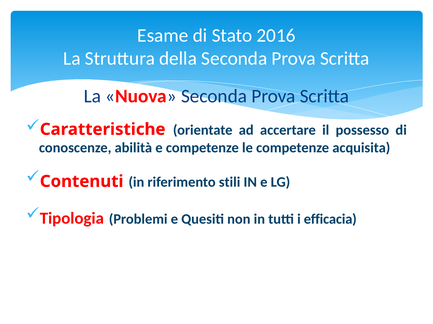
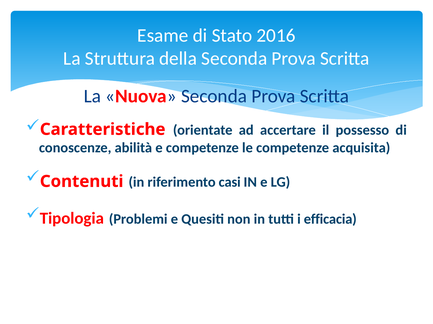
stili: stili -> casi (230, 183)
